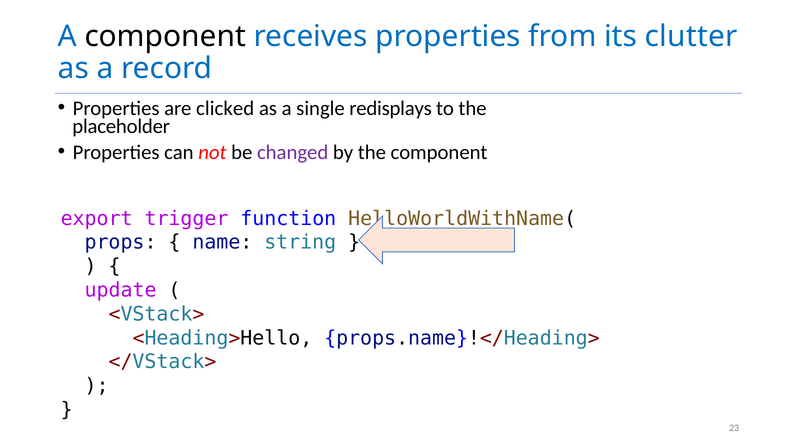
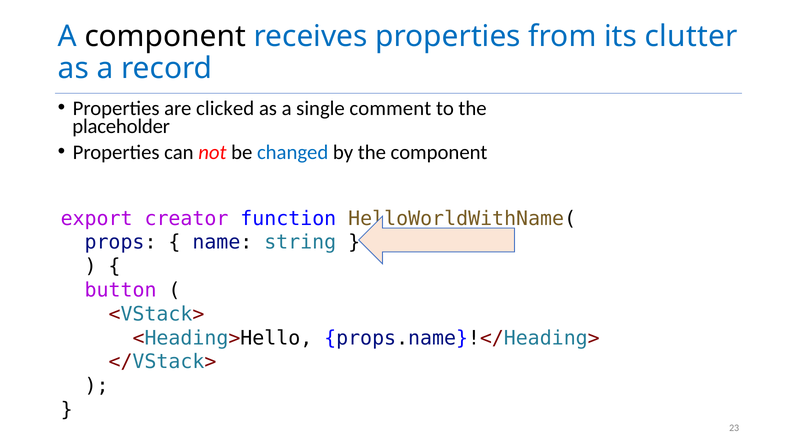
redisplays: redisplays -> comment (390, 108)
changed colour: purple -> blue (293, 153)
trigger: trigger -> creator (186, 219)
update: update -> button (121, 290)
